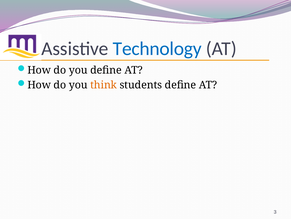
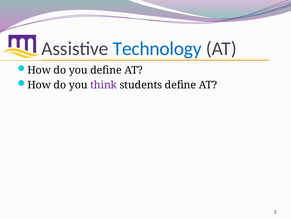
think colour: orange -> purple (104, 85)
